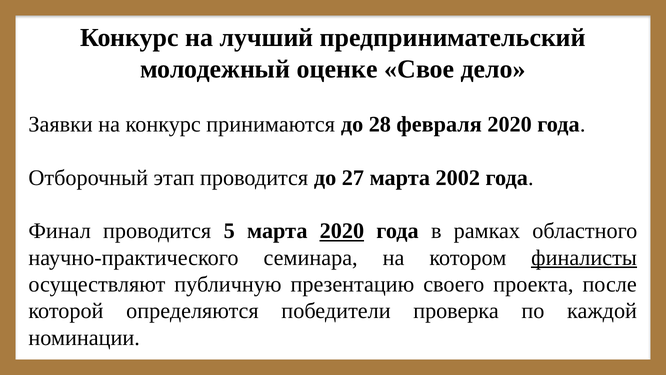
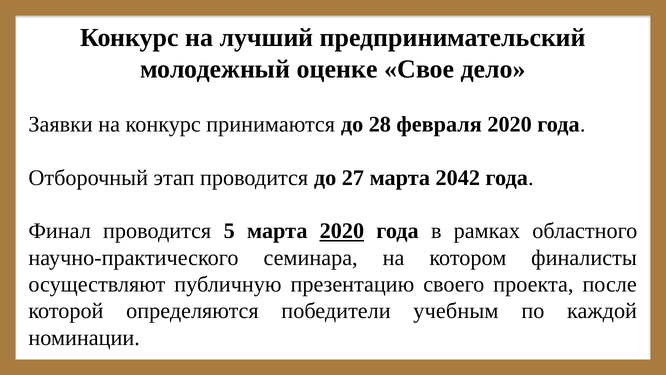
2002: 2002 -> 2042 (458, 178)
финалисты underline: present -> none (584, 257)
проверка: проверка -> учебным (456, 311)
